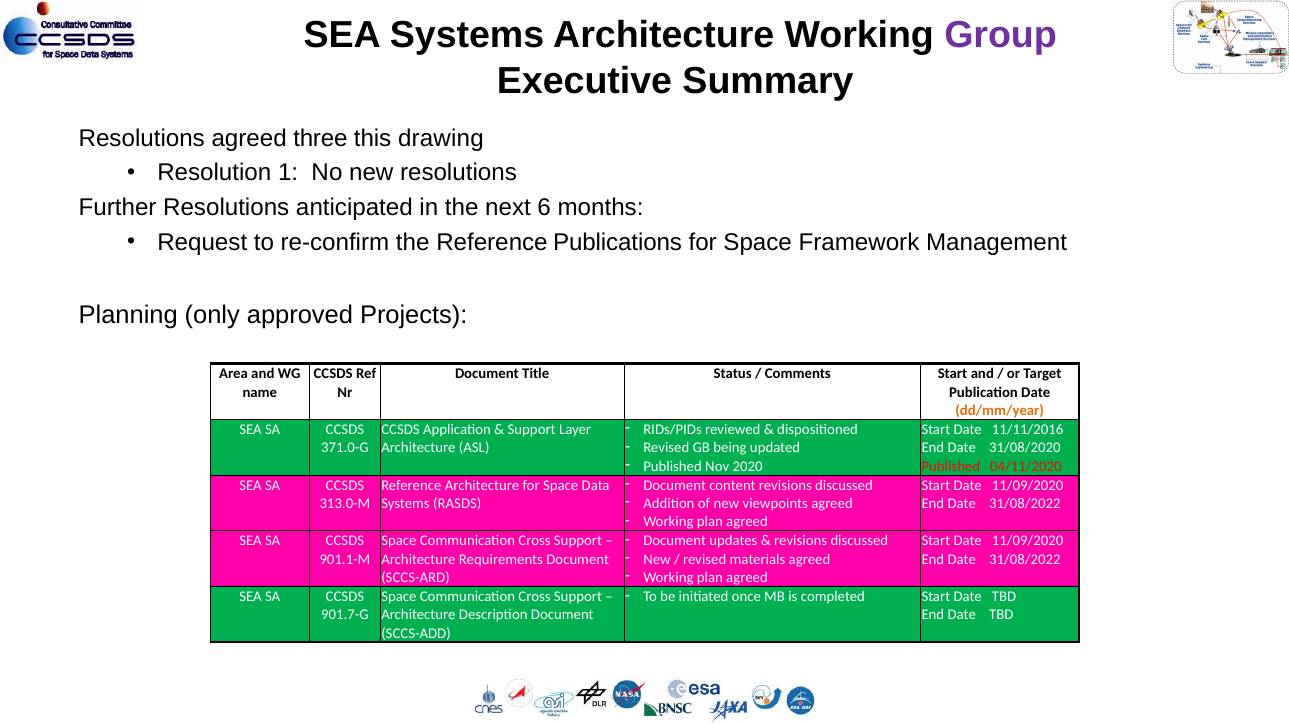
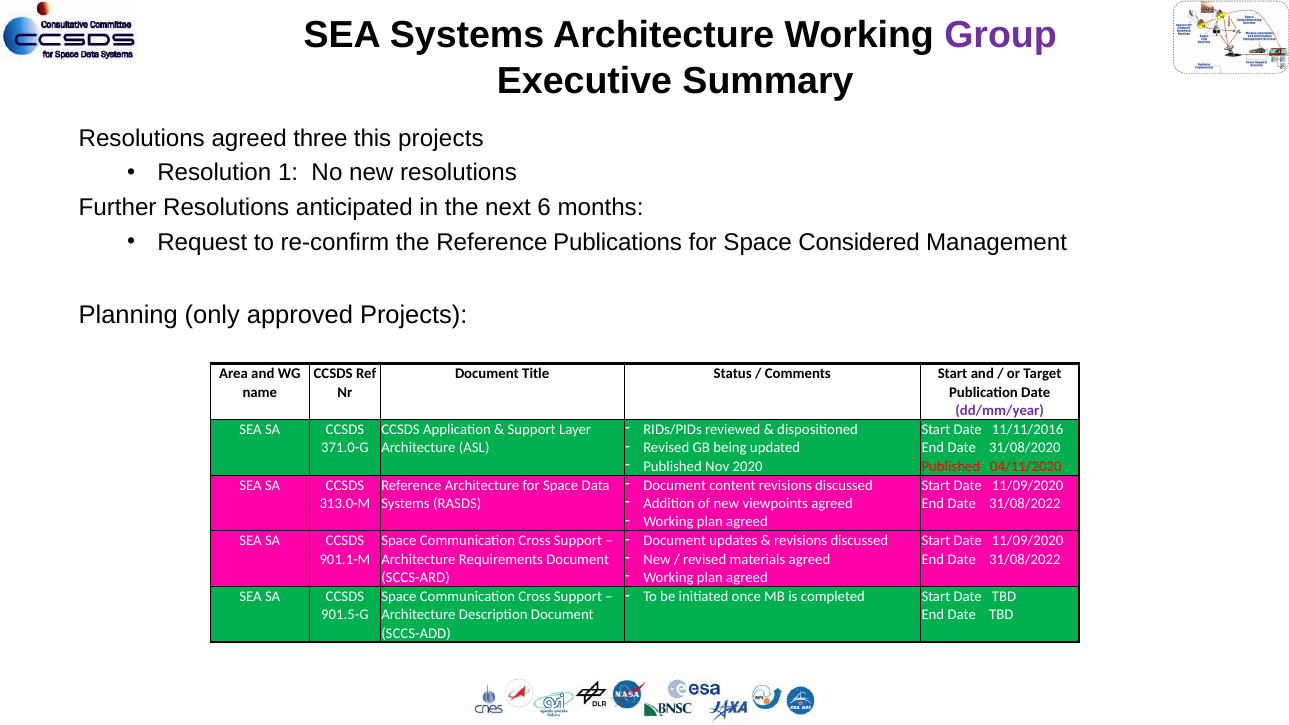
this drawing: drawing -> projects (441, 138)
Framework: Framework -> Considered (859, 242)
dd/mm/year colour: orange -> purple (1000, 410)
901.7-G: 901.7-G -> 901.5-G (345, 615)
